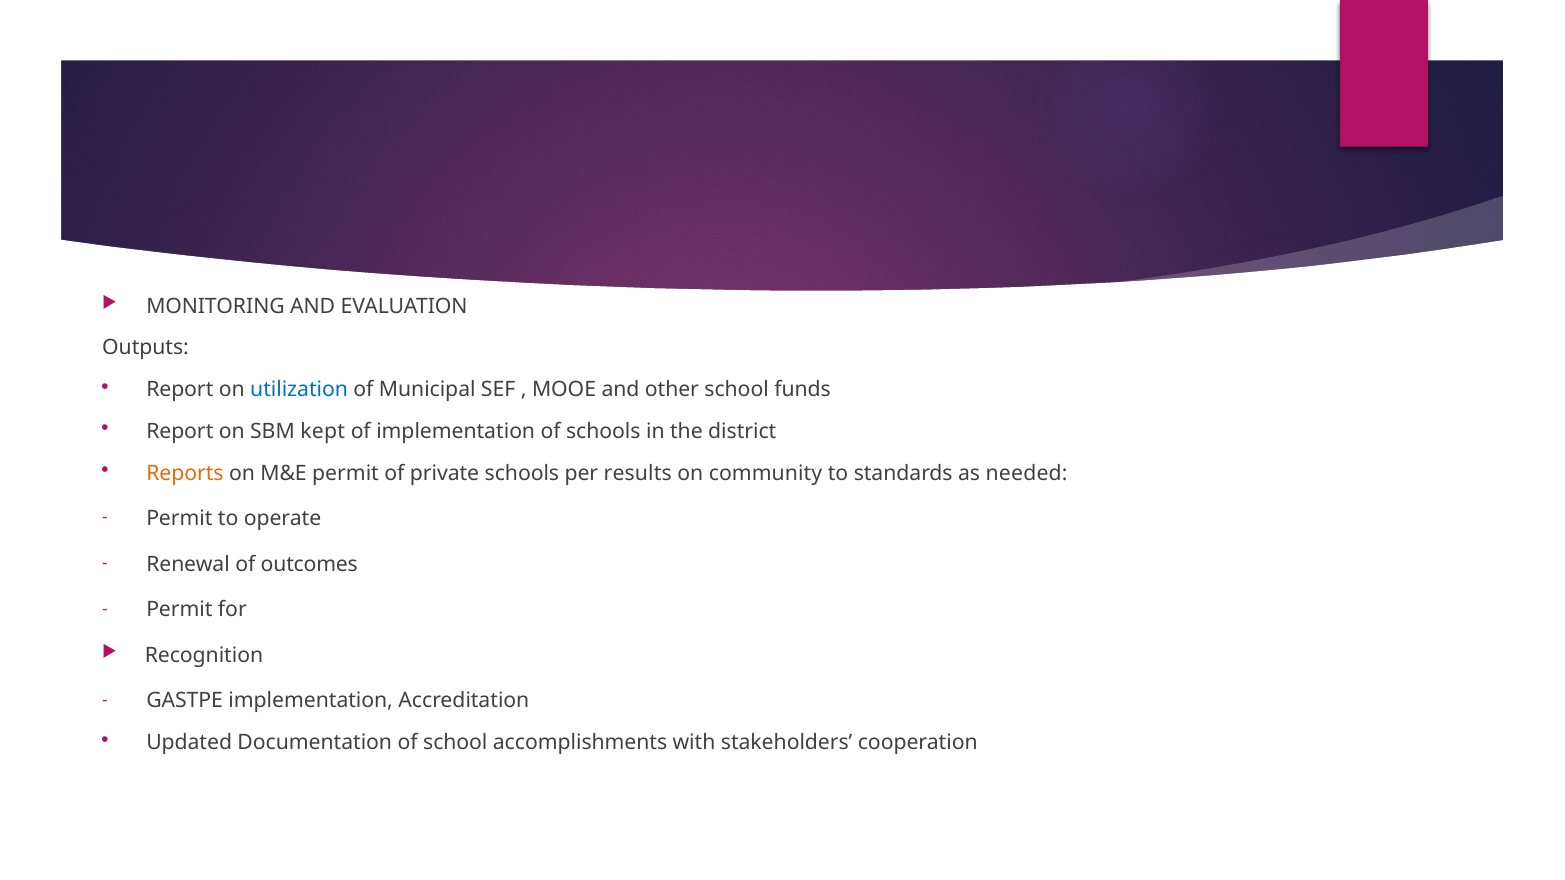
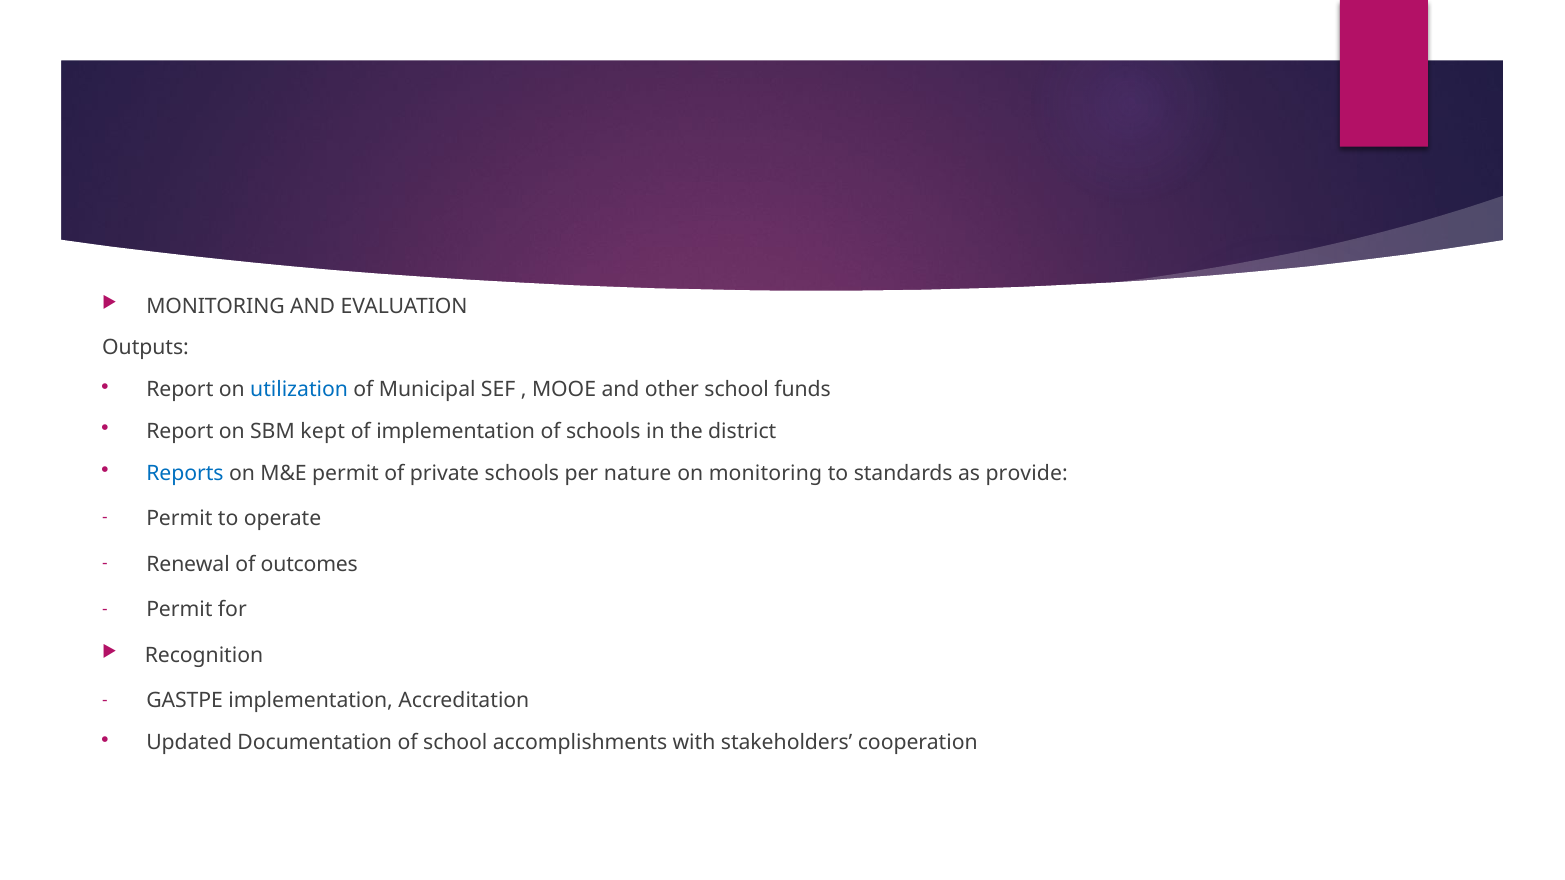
Reports colour: orange -> blue (185, 473)
results: results -> nature (638, 473)
on community: community -> monitoring (765, 473)
needed: needed -> provide (1027, 473)
